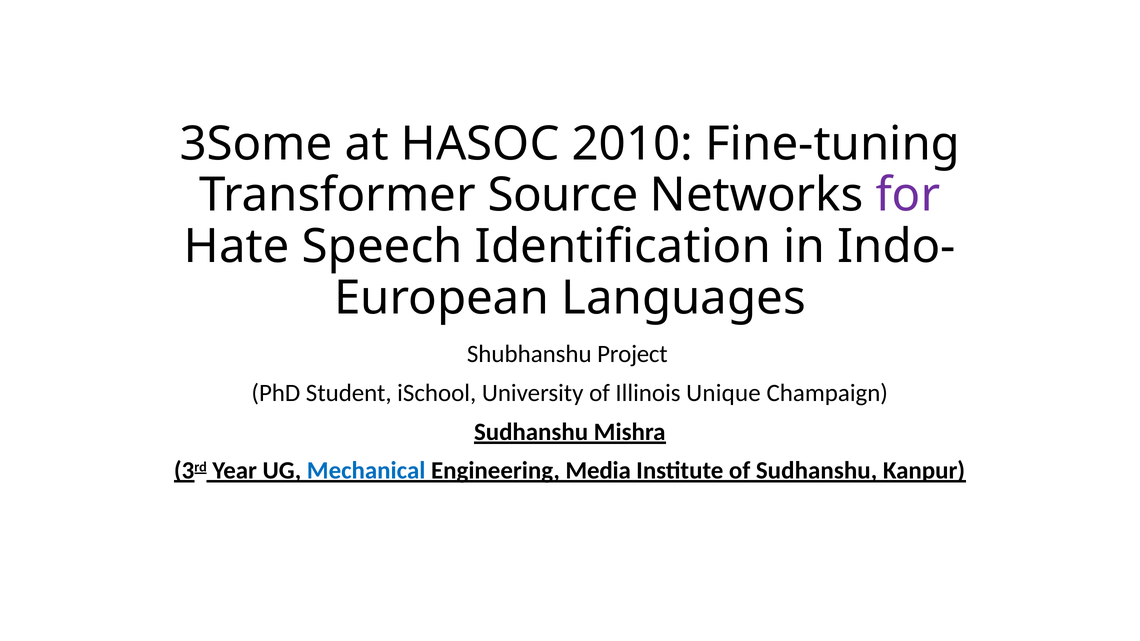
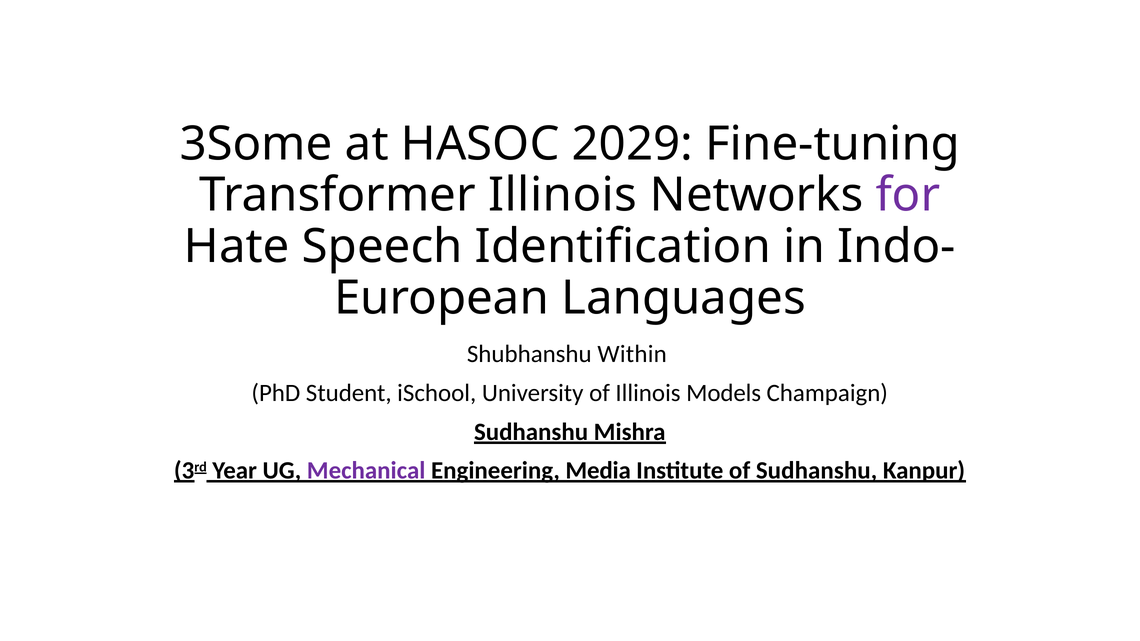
2010: 2010 -> 2029 (632, 144)
Transformer Source: Source -> Illinois (563, 195)
Project: Project -> Within (632, 354)
Unique: Unique -> Models (724, 393)
Mechanical colour: blue -> purple (366, 471)
